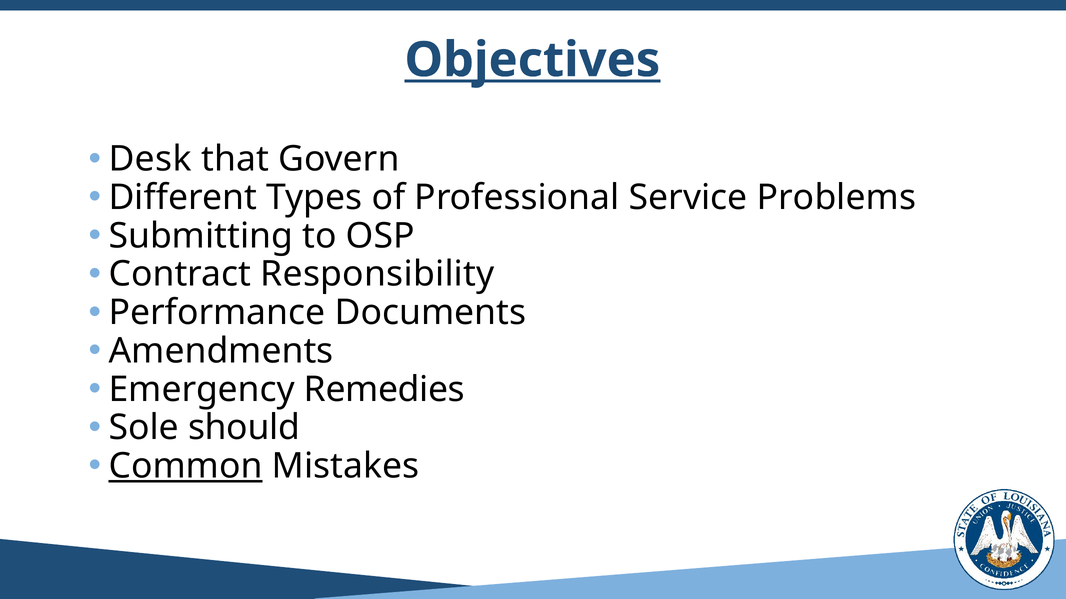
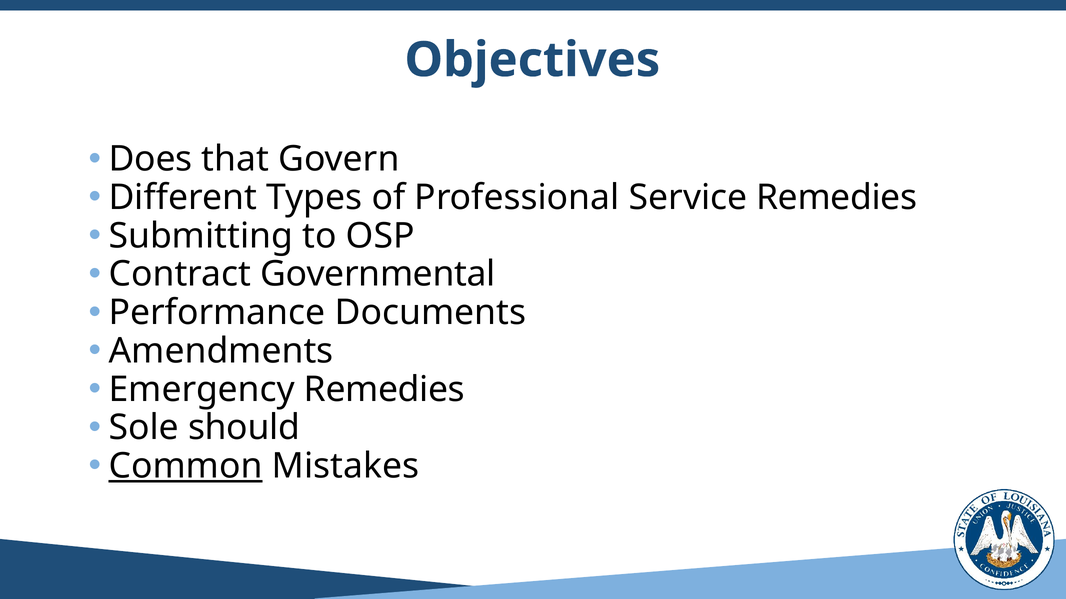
Objectives underline: present -> none (532, 60)
Desk: Desk -> Does (151, 159)
Service Problems: Problems -> Remedies (837, 198)
Responsibility: Responsibility -> Governmental (378, 275)
